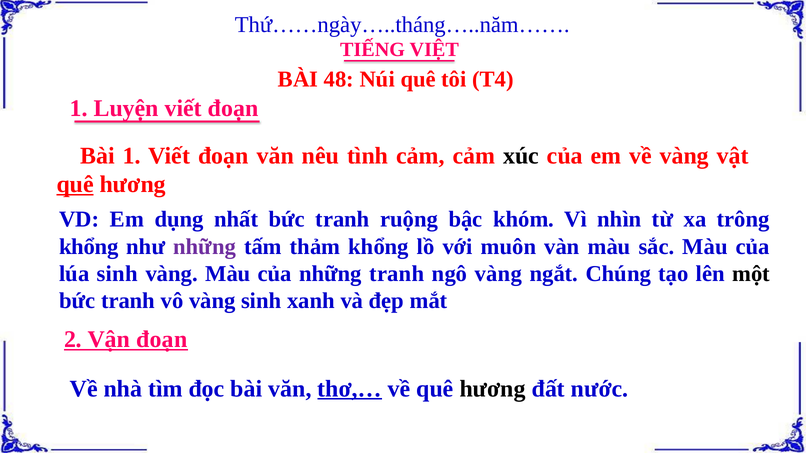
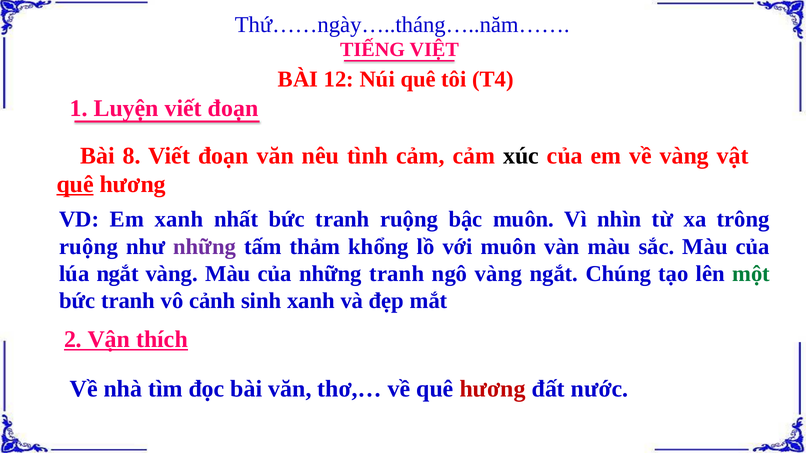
48: 48 -> 12 (339, 79)
Bài 1: 1 -> 8 (132, 156)
Em dụng: dụng -> xanh (179, 219)
bậc khóm: khóm -> muôn (524, 219)
khổng: khổng -> ruộng (89, 246)
lúa sinh: sinh -> ngắt (118, 274)
một colour: black -> green (751, 274)
vô vàng: vàng -> cảnh (212, 301)
Vận đoạn: đoạn -> thích (162, 339)
thơ,… underline: present -> none (350, 388)
hương colour: black -> red (493, 388)
